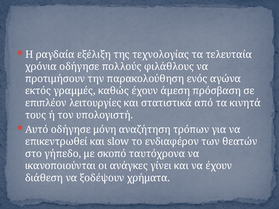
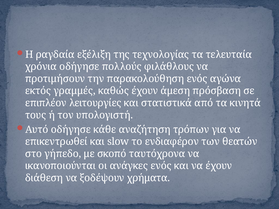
μόνη: μόνη -> κάθε (105, 130)
ανάγκες γίνει: γίνει -> ενός (161, 166)
